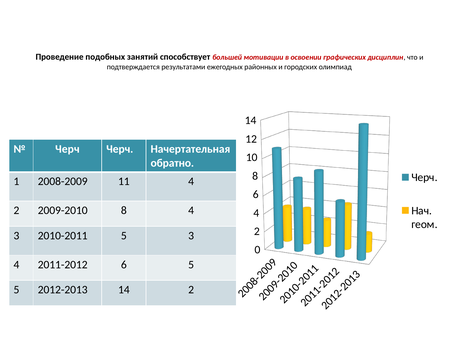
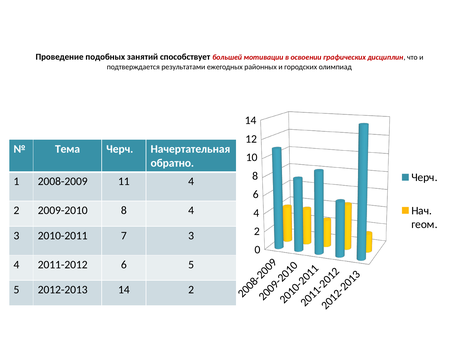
Черч: Черч -> Тема (68, 149)
2010-2011 5: 5 -> 7 (124, 235)
